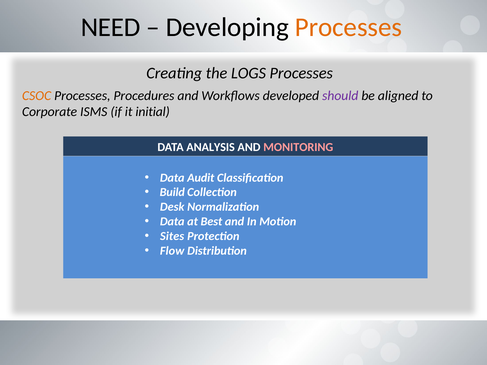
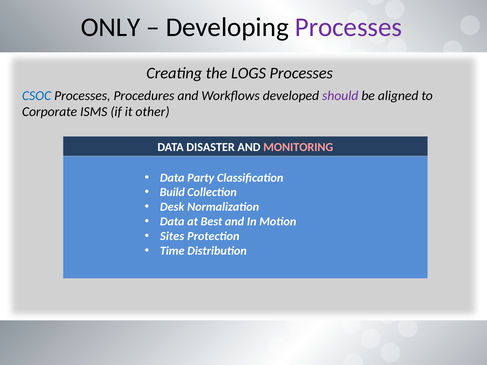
NEED: NEED -> ONLY (111, 27)
Processes colour: orange -> purple (348, 27)
CSOC colour: orange -> blue (37, 96)
initial: initial -> other (153, 112)
ANALYSIS: ANALYSIS -> DISASTER (211, 147)
Audit: Audit -> Party (201, 178)
Flow: Flow -> Time (172, 251)
